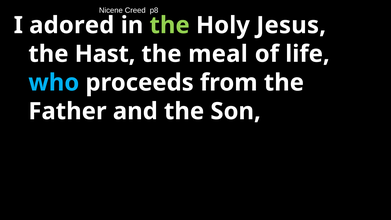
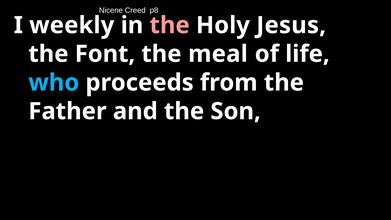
adored: adored -> weekly (72, 25)
the colour: light green -> pink (170, 25)
Hast: Hast -> Font (105, 54)
